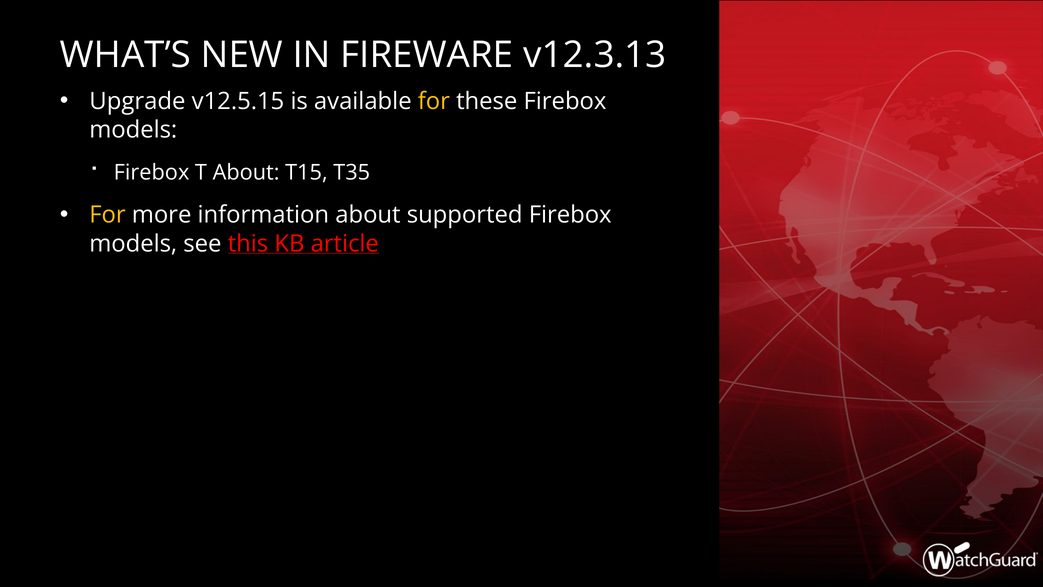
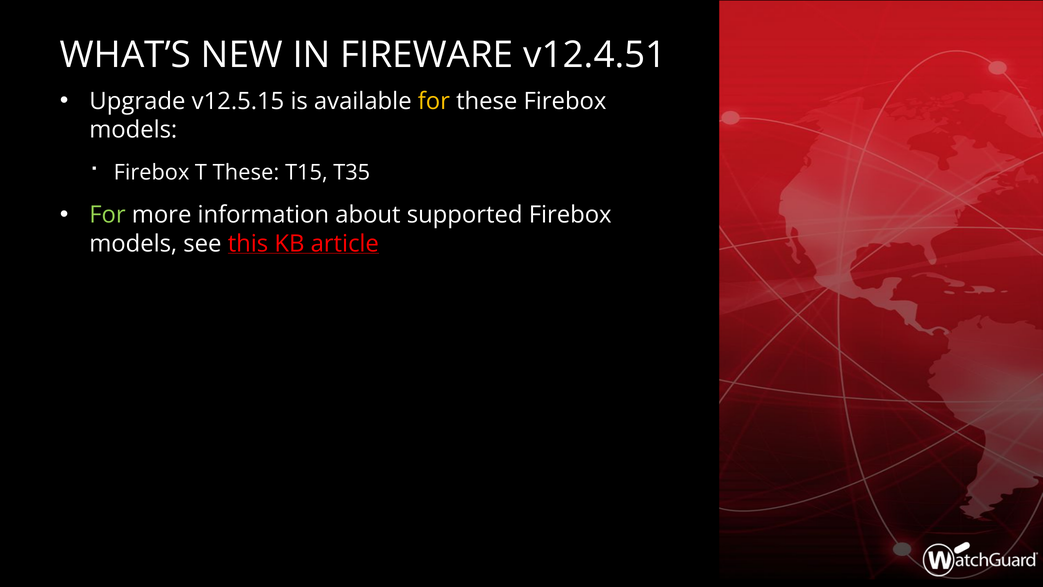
v12.3.13: v12.3.13 -> v12.4.51 (595, 55)
T About: About -> These (246, 172)
For colour: yellow -> light green (108, 215)
